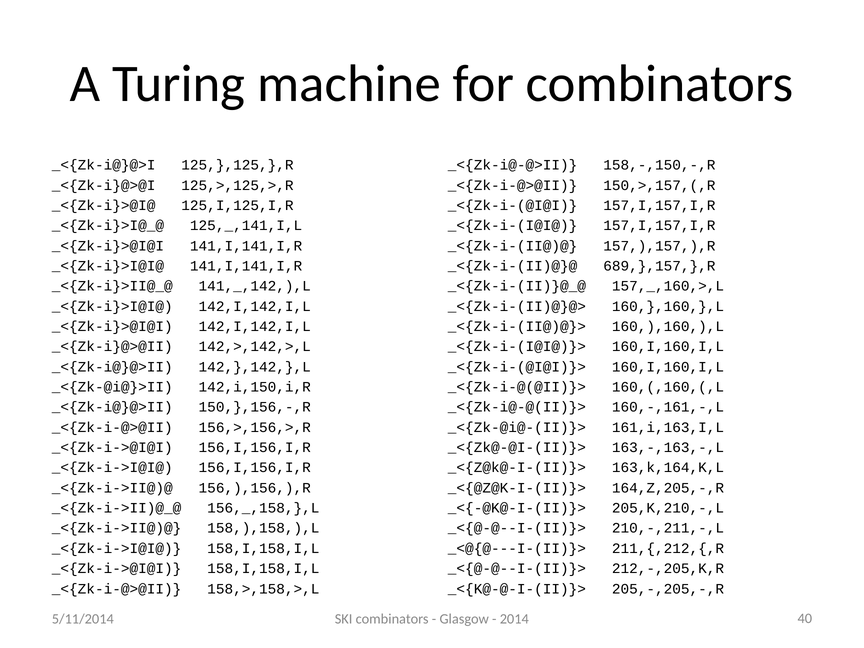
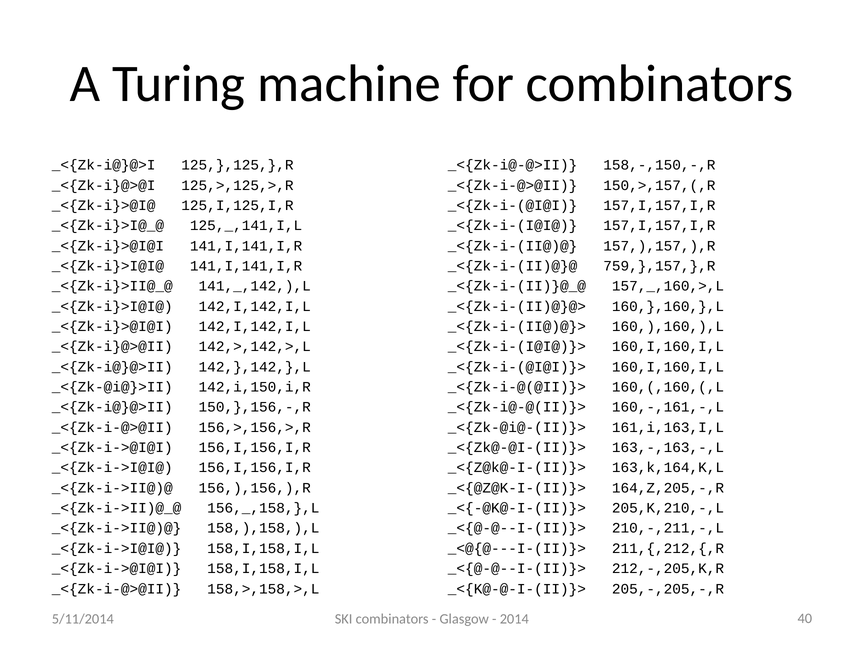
689,},157,},R: 689,},157,},R -> 759,},157,},R (659, 266)
